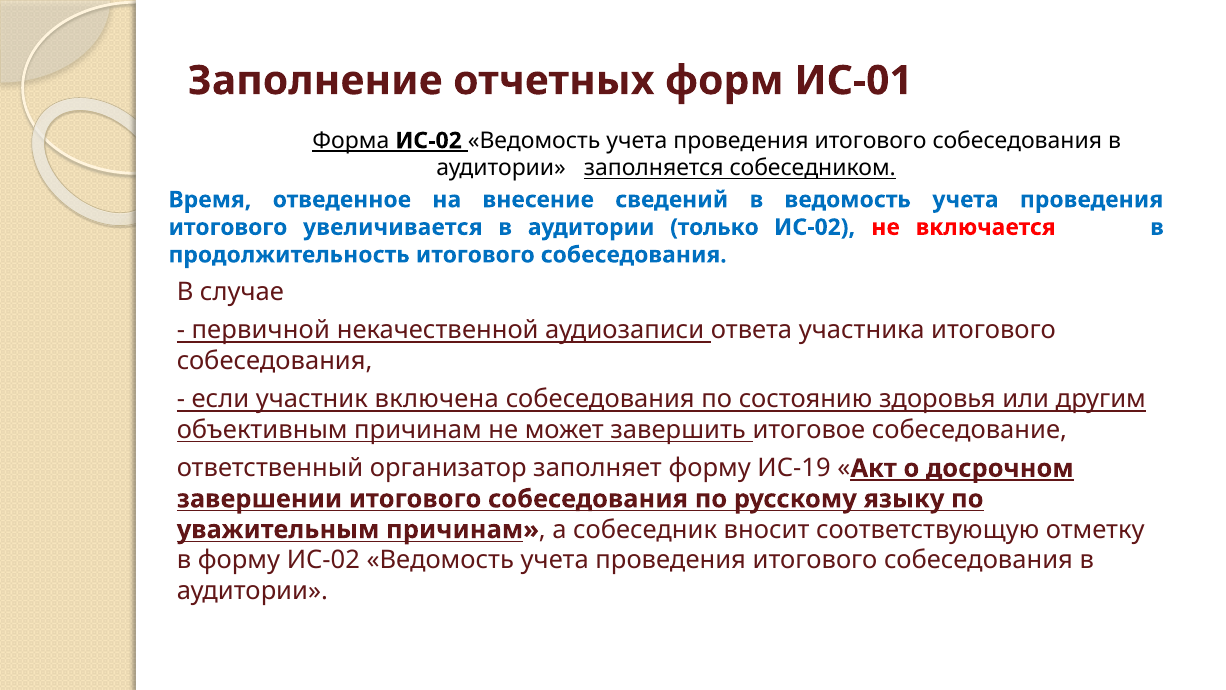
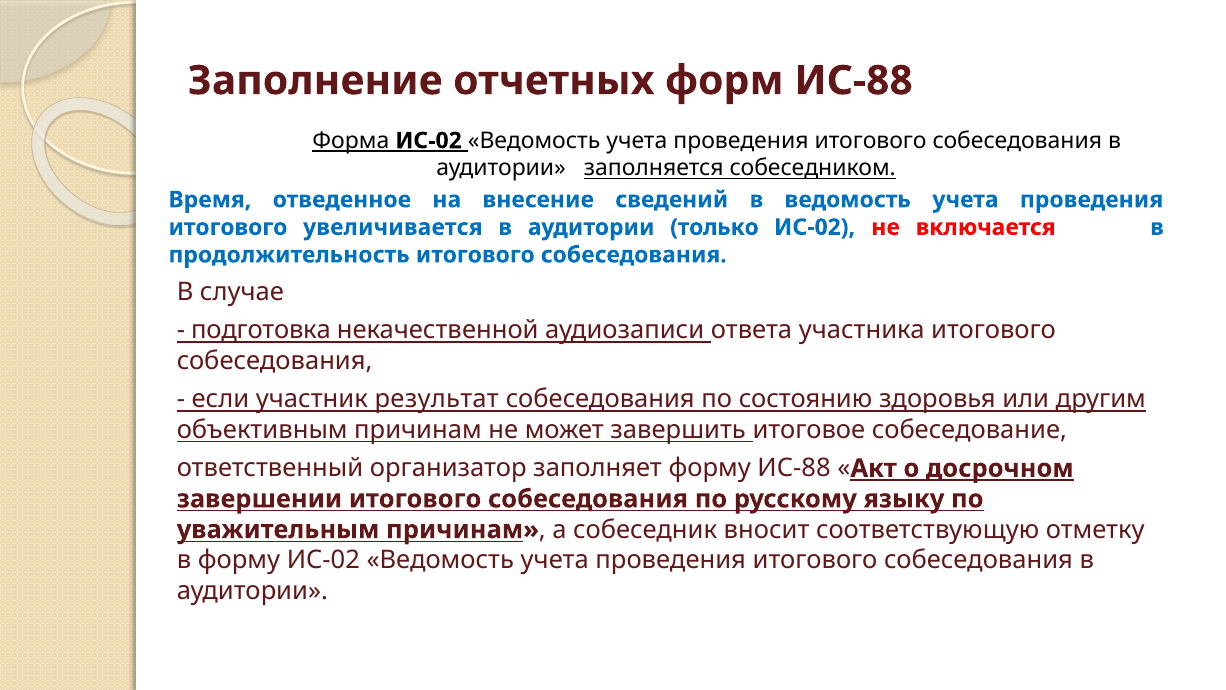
форм ИС-01: ИС-01 -> ИС-88 (854, 81)
первичной: первичной -> подготовка (261, 330)
включена: включена -> результат (437, 399)
форму ИС-19: ИС-19 -> ИС-88 (794, 468)
